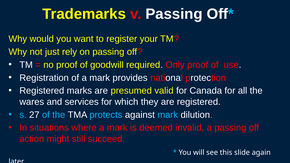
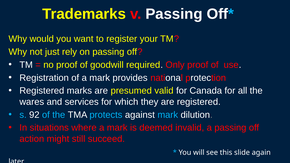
27: 27 -> 92 (34, 115)
